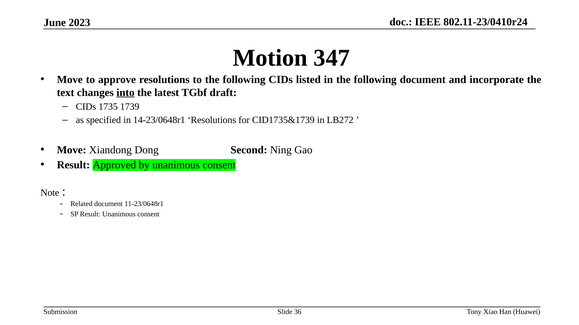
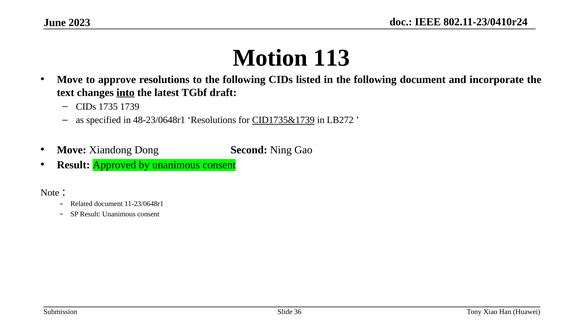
347: 347 -> 113 (332, 58)
14-23/0648r1: 14-23/0648r1 -> 48-23/0648r1 (159, 120)
CID1735&1739 underline: none -> present (283, 120)
